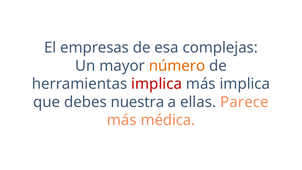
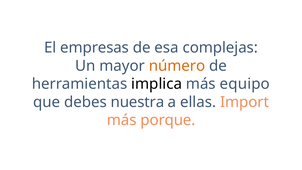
implica colour: red -> black (157, 84)
más implica: implica -> equipo (245, 84)
Parece: Parece -> Import (245, 102)
médica: médica -> porque (168, 120)
